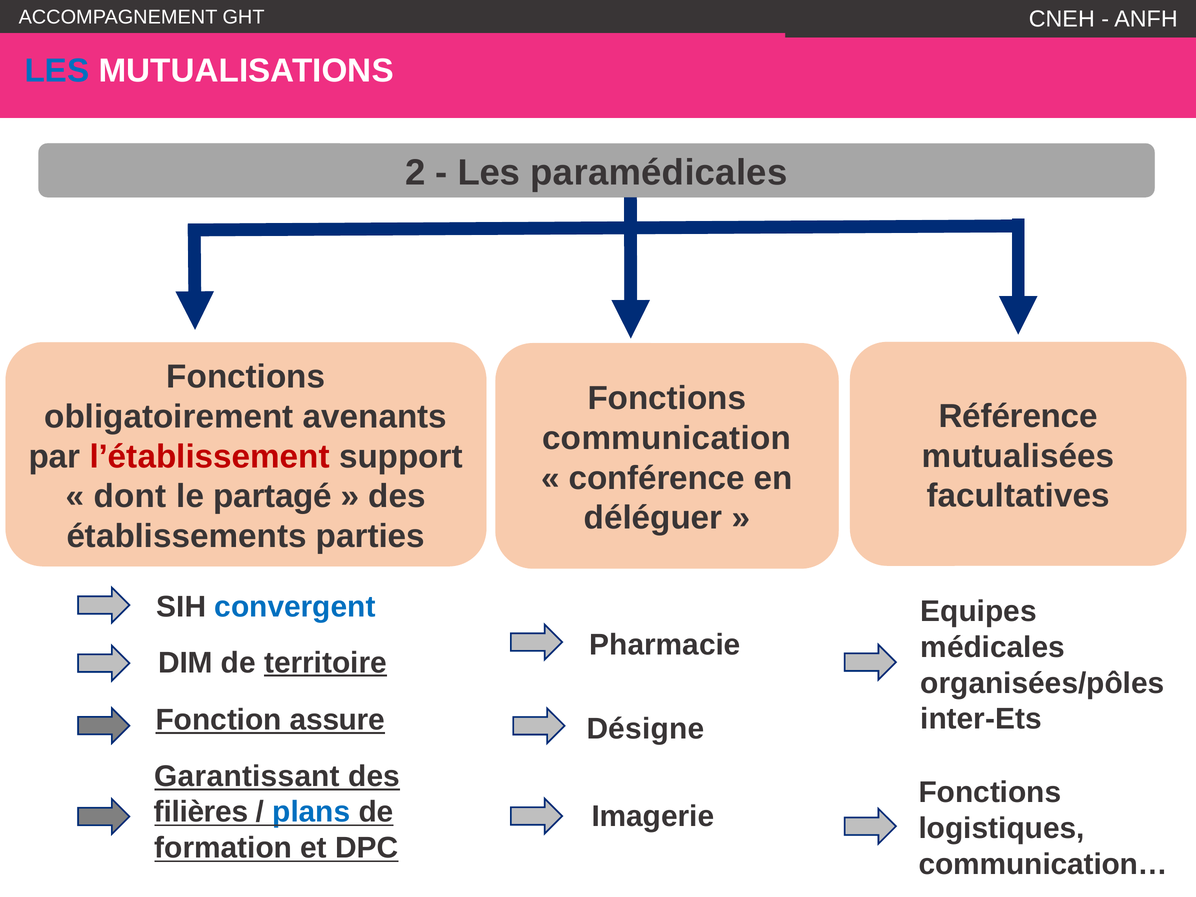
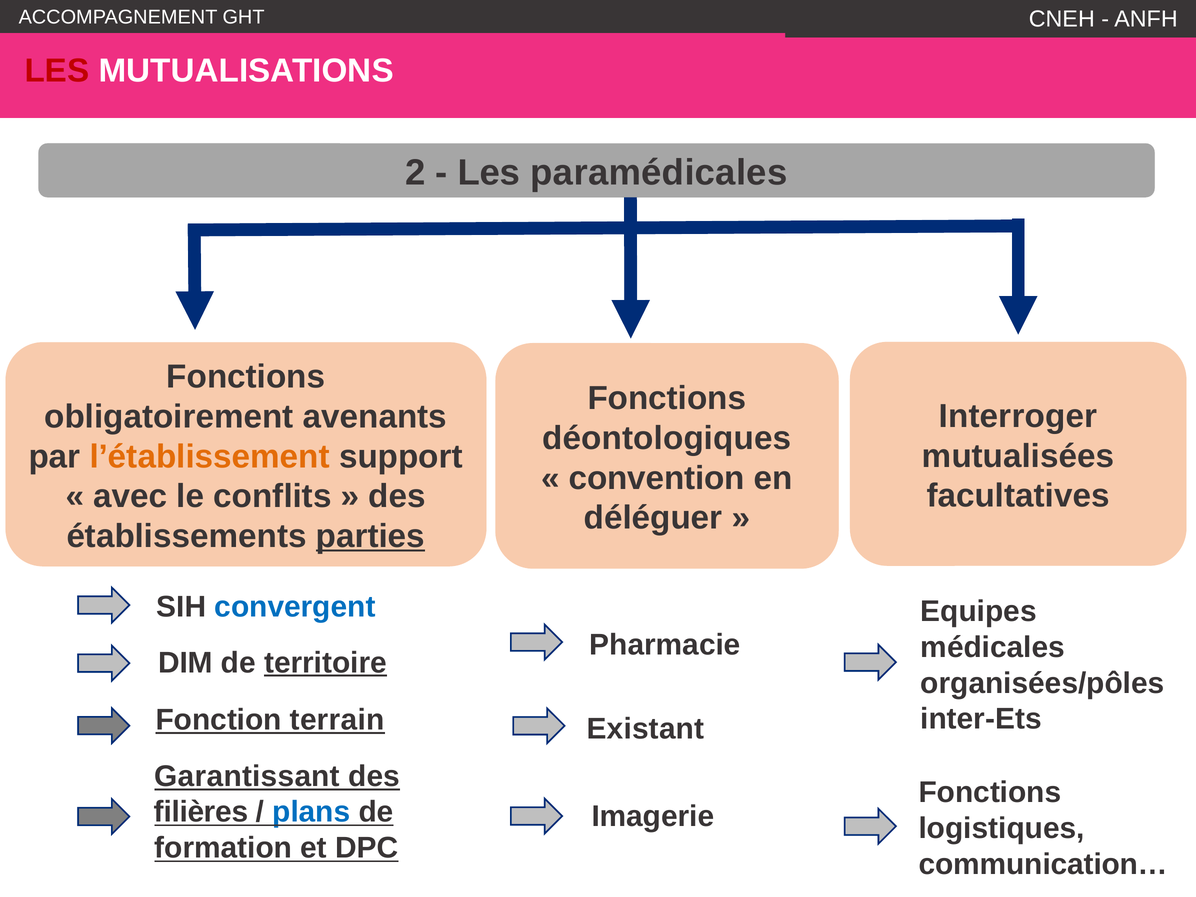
LES colour: blue -> red (57, 71)
Référence: Référence -> Interroger (1018, 416)
communication: communication -> déontologiques (667, 438)
l’établissement colour: red -> orange (210, 457)
conférence: conférence -> convention (657, 478)
dont: dont -> avec (130, 496)
partagé: partagé -> conflits (272, 496)
parties underline: none -> present (370, 536)
assure: assure -> terrain (337, 720)
Désigne: Désigne -> Existant (645, 729)
